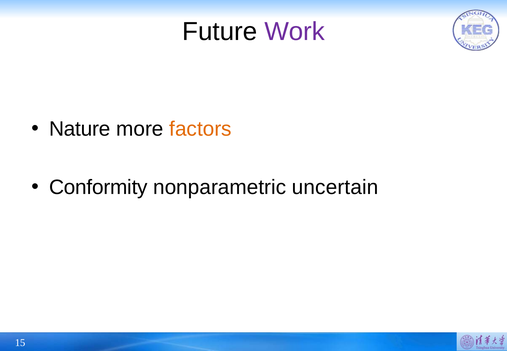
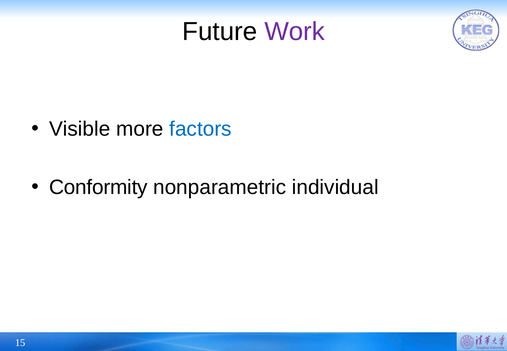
Nature: Nature -> Visible (80, 129)
factors colour: orange -> blue (201, 129)
uncertain: uncertain -> individual (335, 187)
